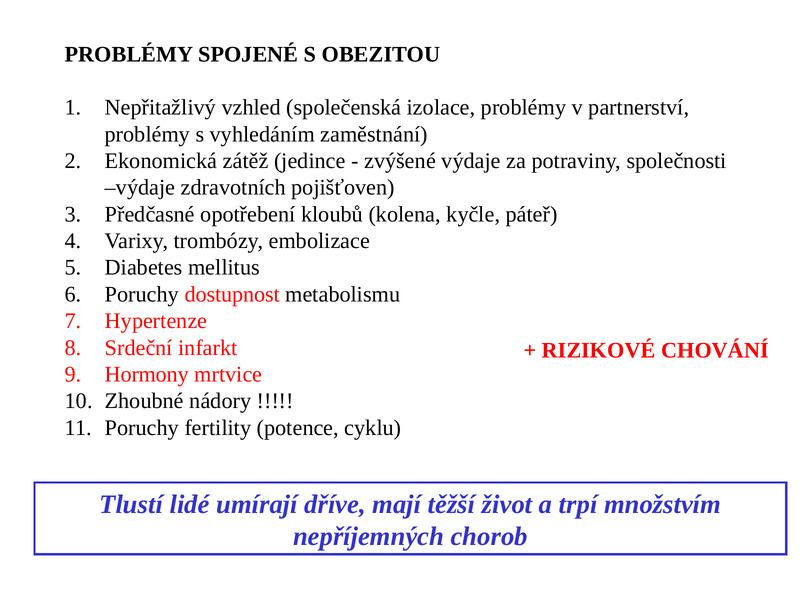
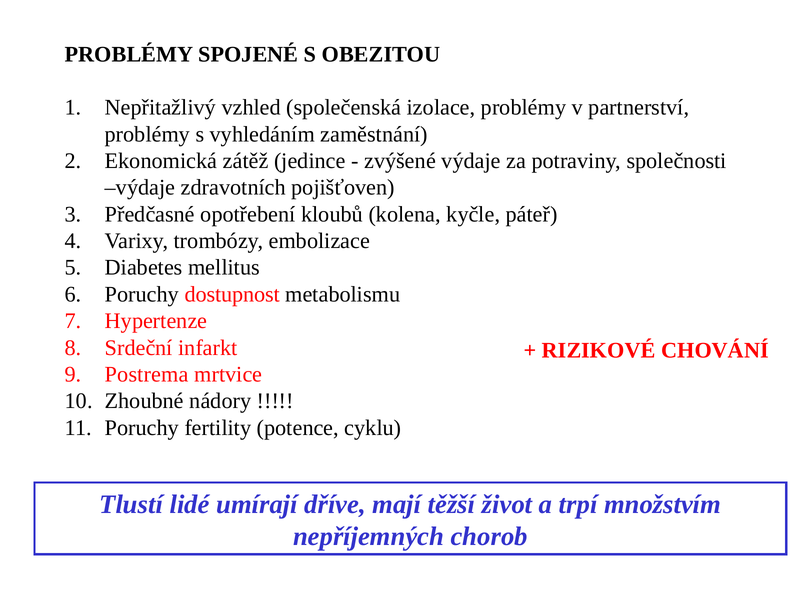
Hormony: Hormony -> Postrema (147, 374)
